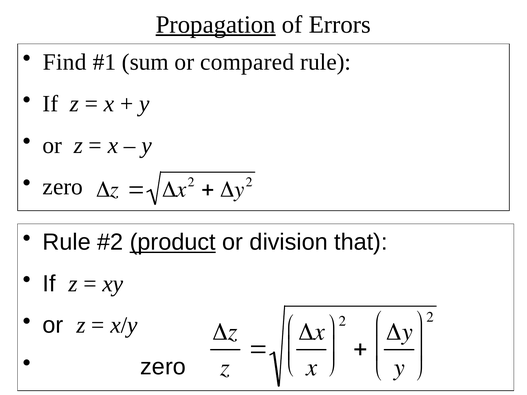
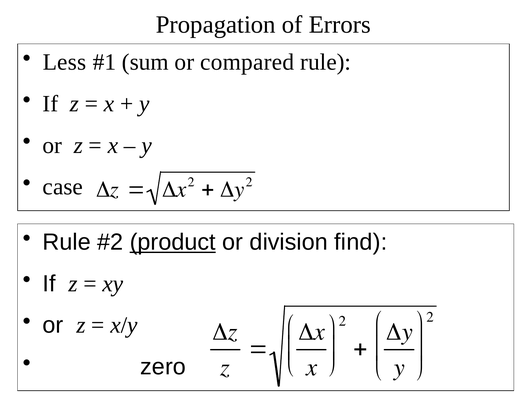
Propagation underline: present -> none (216, 25)
Find: Find -> Less (65, 62)
zero: zero -> case (63, 187)
that: that -> find (361, 242)
